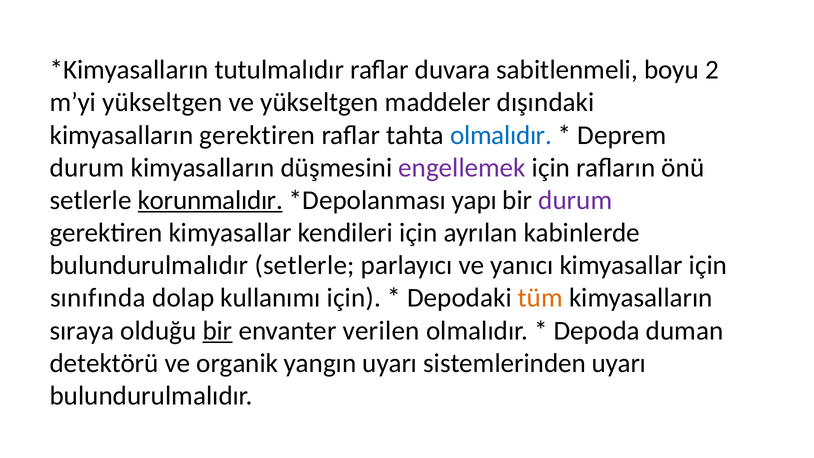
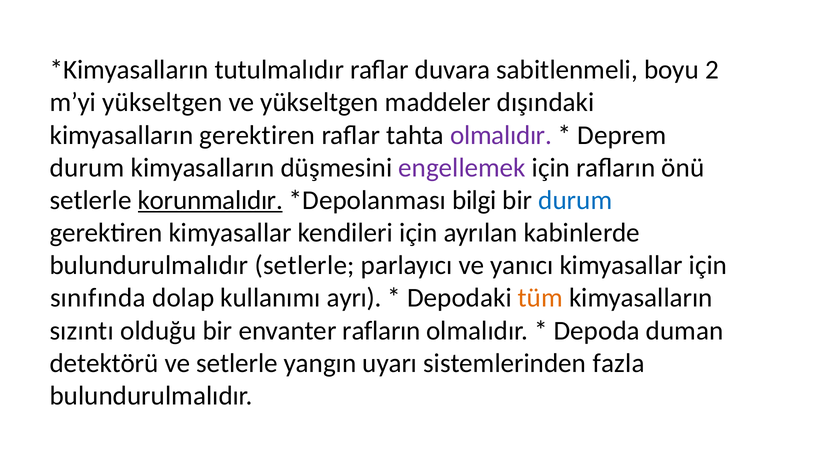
olmalıdır colour: blue -> purple (501, 135)
yapı: yapı -> bilgi (474, 200)
durum colour: purple -> blue (575, 200)
kullanımı için: için -> ayrı (354, 298)
sıraya: sıraya -> sızıntı (82, 330)
bir underline: present -> none (217, 330)
envanter verilen: verilen -> rafların (381, 330)
ve organik: organik -> setlerle (237, 363)
sistemlerinden uyarı: uyarı -> fazla (619, 363)
